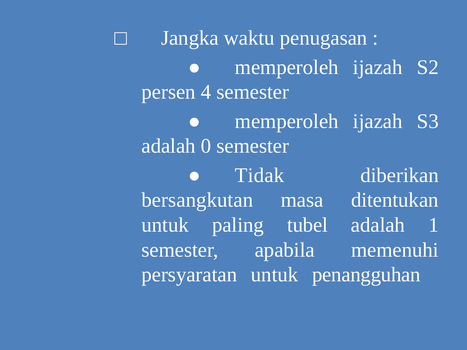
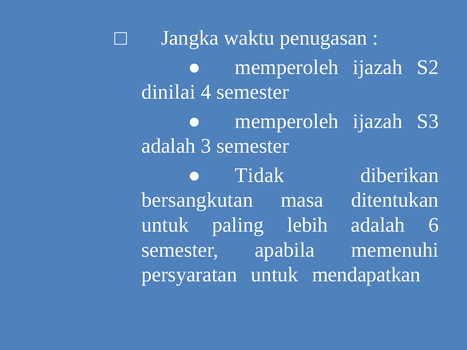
persen: persen -> dinilai (168, 92)
0: 0 -> 3 (206, 146)
tubel: tubel -> lebih (308, 225)
1: 1 -> 6 (434, 225)
penangguhan: penangguhan -> mendapatkan (366, 275)
